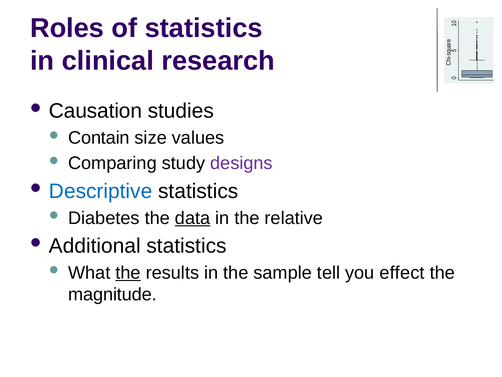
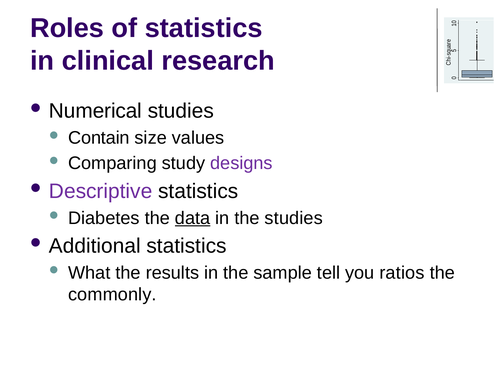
Causation: Causation -> Numerical (95, 111)
Descriptive colour: blue -> purple (101, 191)
the relative: relative -> studies (294, 218)
the underline: present -> none (128, 272)
effect: effect -> ratios (402, 272)
magnitude: magnitude -> commonly (112, 294)
